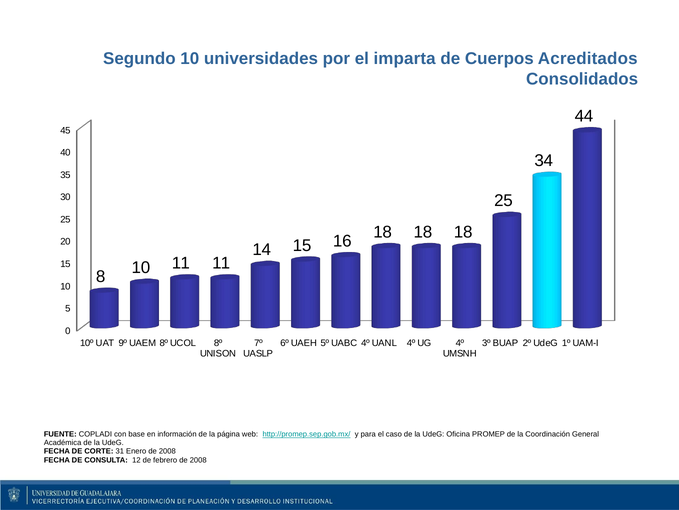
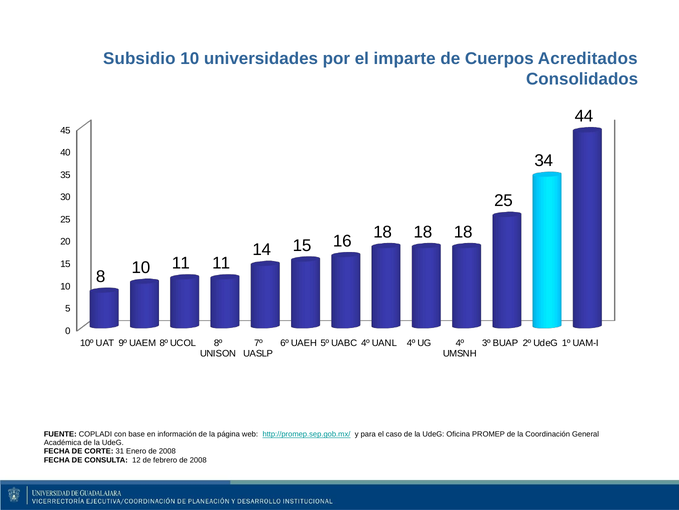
Segundo: Segundo -> Subsidio (139, 58)
imparta: imparta -> imparte (405, 58)
